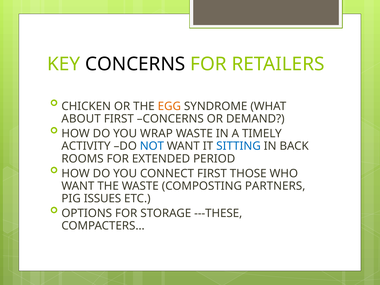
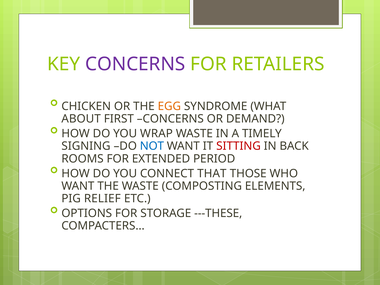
CONCERNS colour: black -> purple (135, 64)
ACTIVITY: ACTIVITY -> SIGNING (86, 146)
SITTING colour: blue -> red (238, 146)
CONNECT FIRST: FIRST -> THAT (212, 173)
PARTNERS: PARTNERS -> ELEMENTS (275, 186)
ISSUES: ISSUES -> RELIEF (102, 199)
